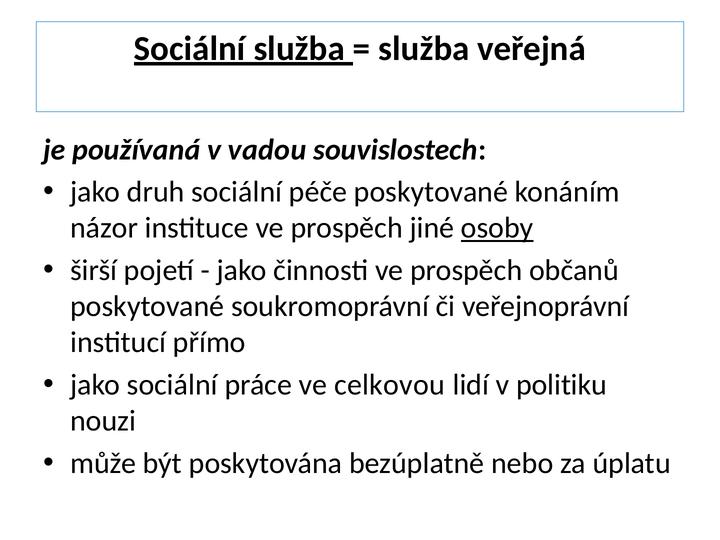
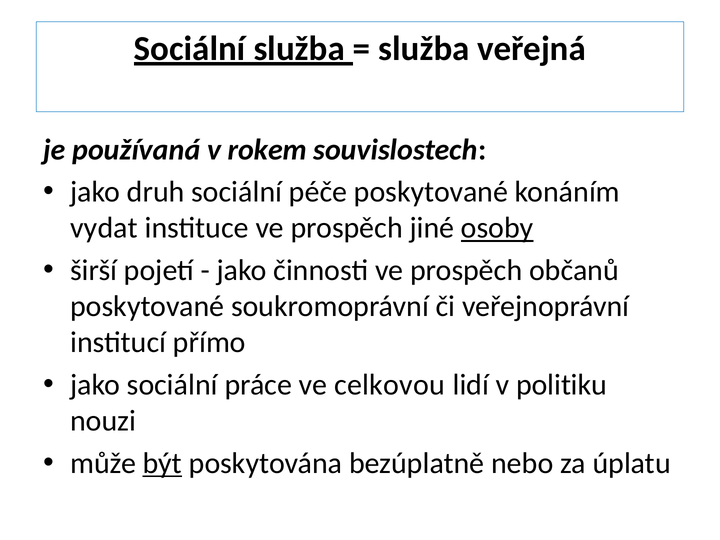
vadou: vadou -> rokem (267, 150)
názor: názor -> vydat (104, 228)
být underline: none -> present (162, 463)
